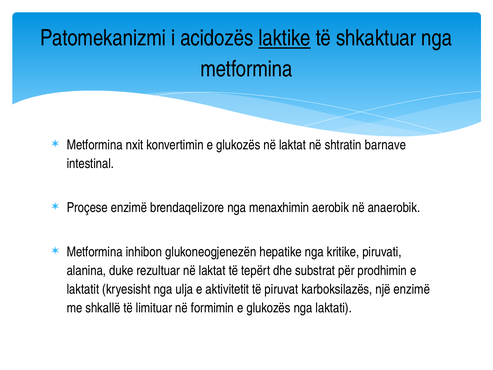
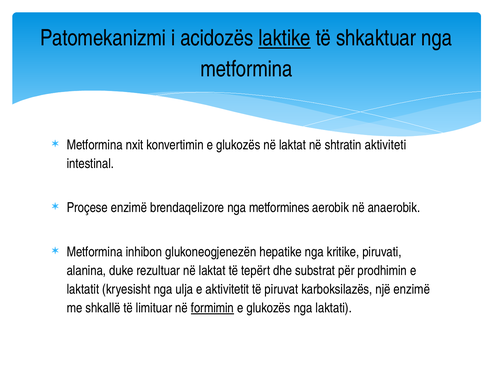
barnave: barnave -> aktiviteti (385, 145)
menaxhimin: menaxhimin -> metformines (279, 208)
formimin underline: none -> present (212, 308)
